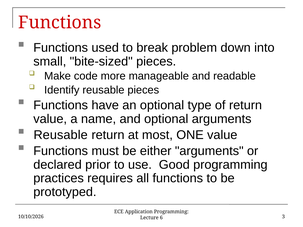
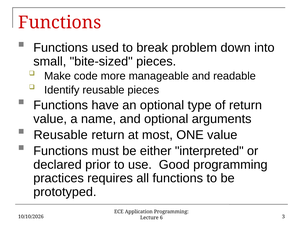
either arguments: arguments -> interpreted (209, 151)
